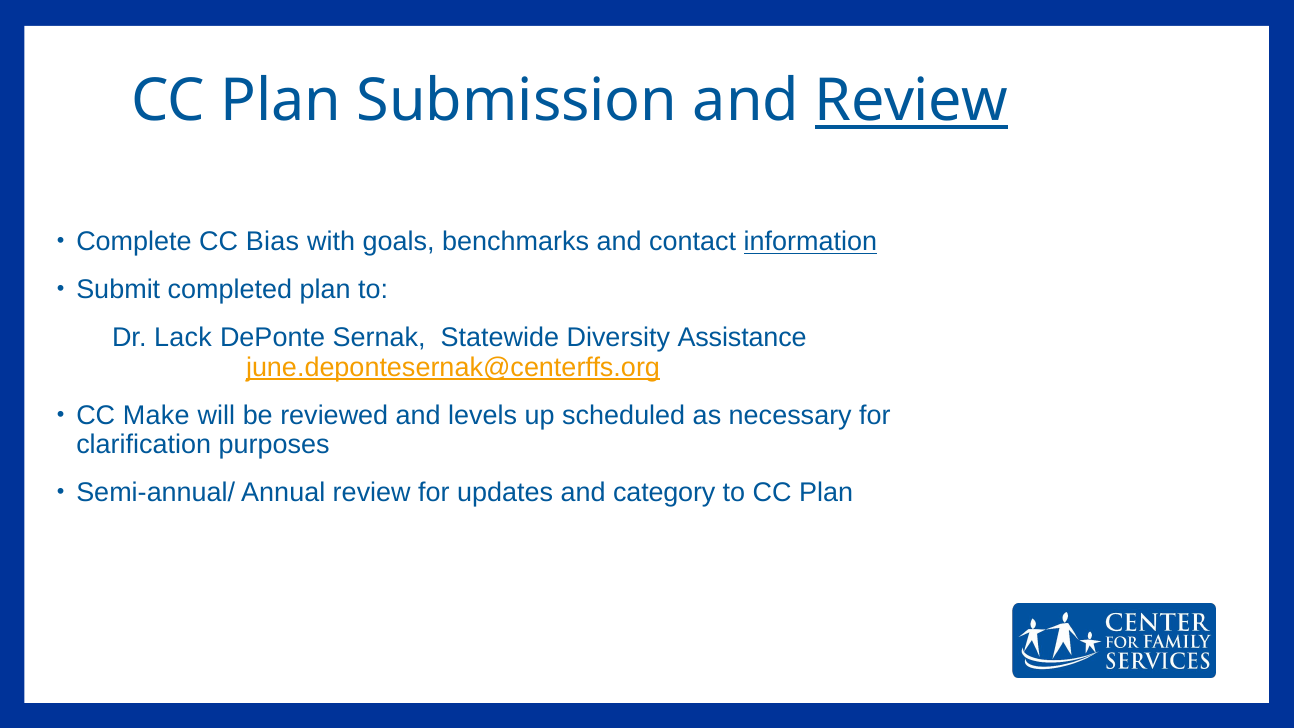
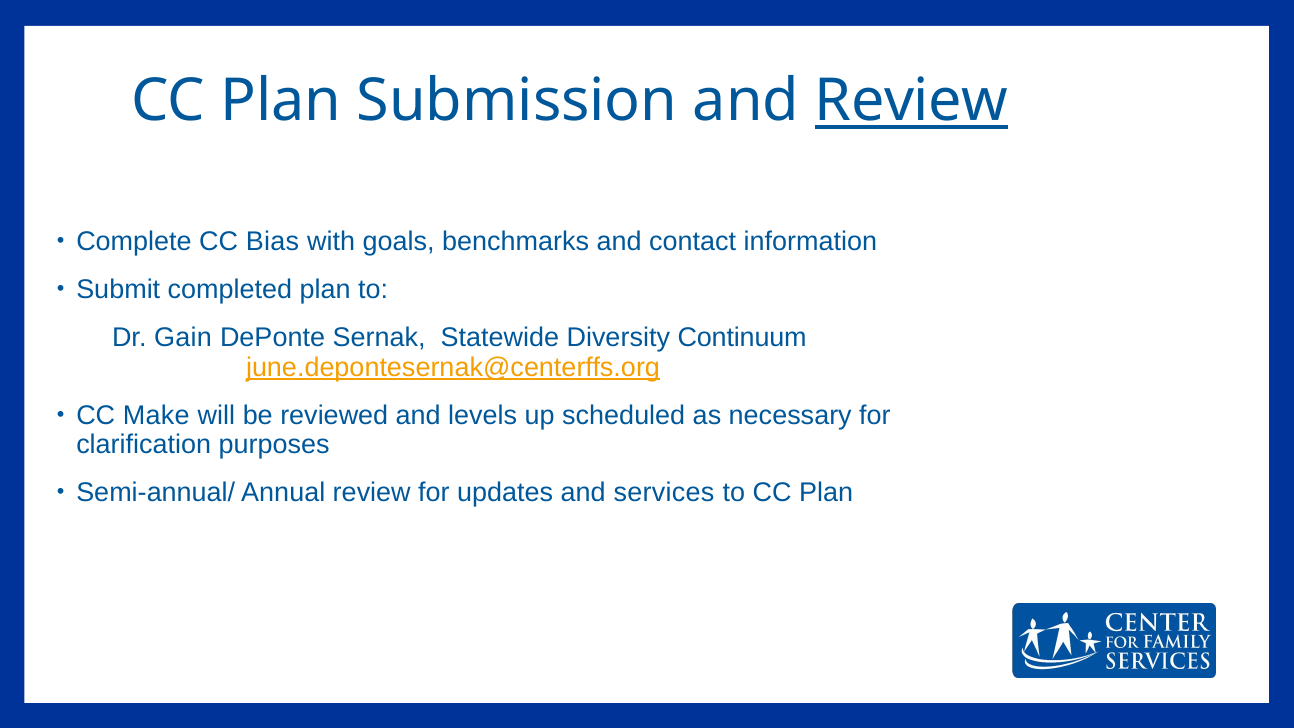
information underline: present -> none (810, 242)
Lack: Lack -> Gain (183, 338)
Assistance: Assistance -> Continuum (742, 338)
category: category -> services (664, 492)
